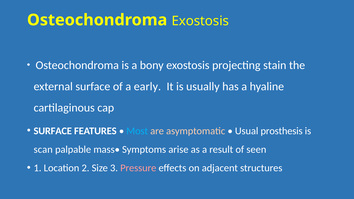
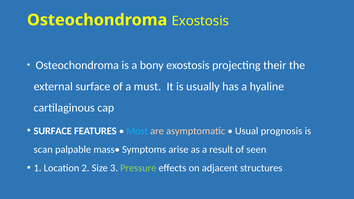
stain: stain -> their (275, 65)
early: early -> must (147, 87)
prosthesis: prosthesis -> prognosis (281, 131)
Pressure colour: pink -> light green (138, 168)
